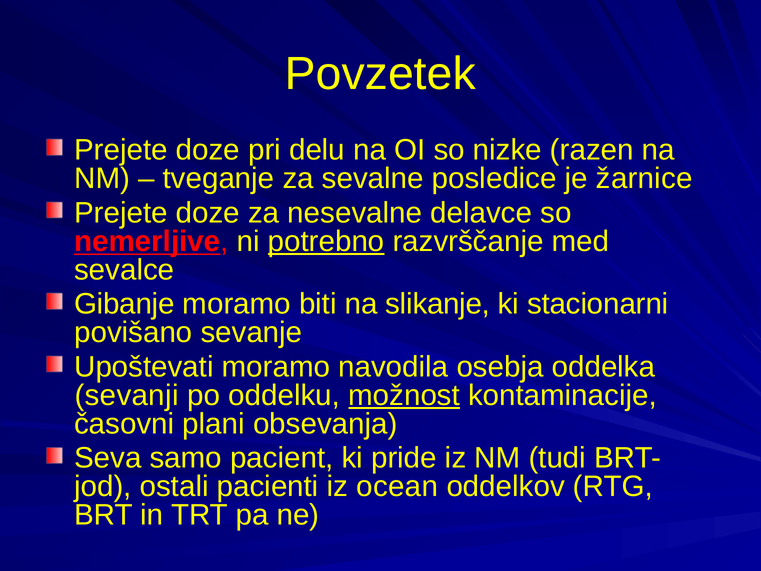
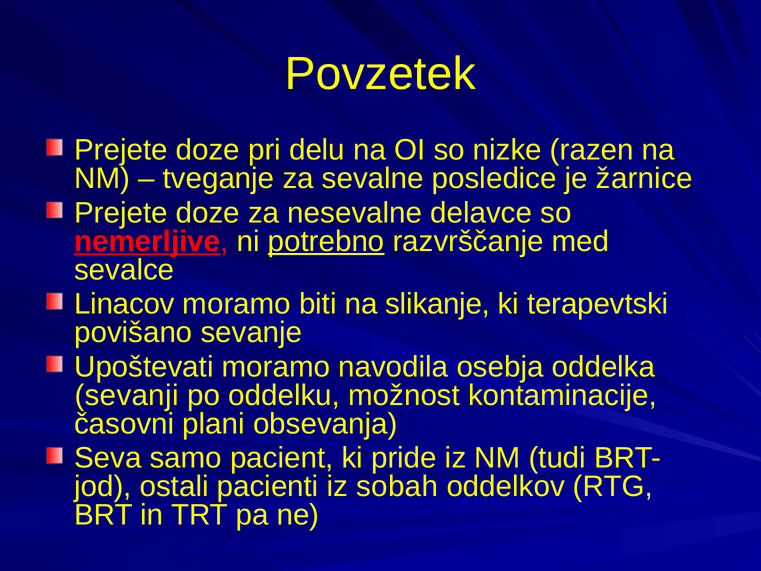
Gibanje: Gibanje -> Linacov (124, 304)
stacionarni: stacionarni -> terapevtski (598, 304)
možnost underline: present -> none (404, 395)
ocean: ocean -> sobah (397, 486)
